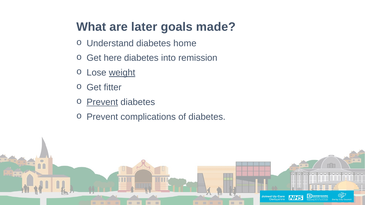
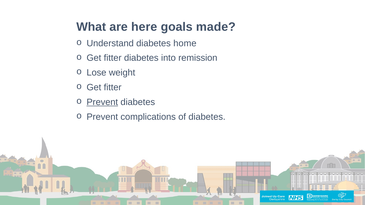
later: later -> here (144, 27)
here: here -> fitter (113, 58)
weight underline: present -> none (122, 73)
